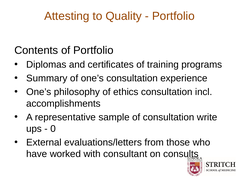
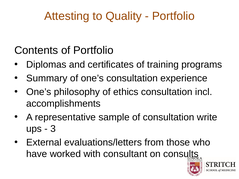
0: 0 -> 3 (53, 129)
